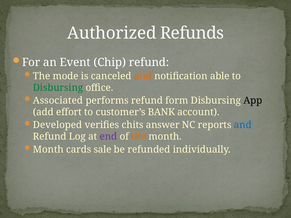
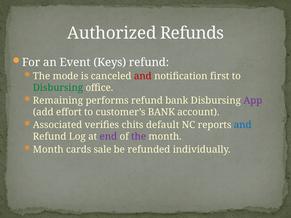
Chip: Chip -> Keys (110, 62)
and colour: orange -> red (143, 76)
able: able -> first (220, 76)
Associated: Associated -> Remaining (58, 101)
refund form: form -> bank (177, 101)
App colour: black -> purple (253, 101)
Developed: Developed -> Associated (58, 125)
answer: answer -> default (163, 125)
the colour: orange -> purple (139, 137)
